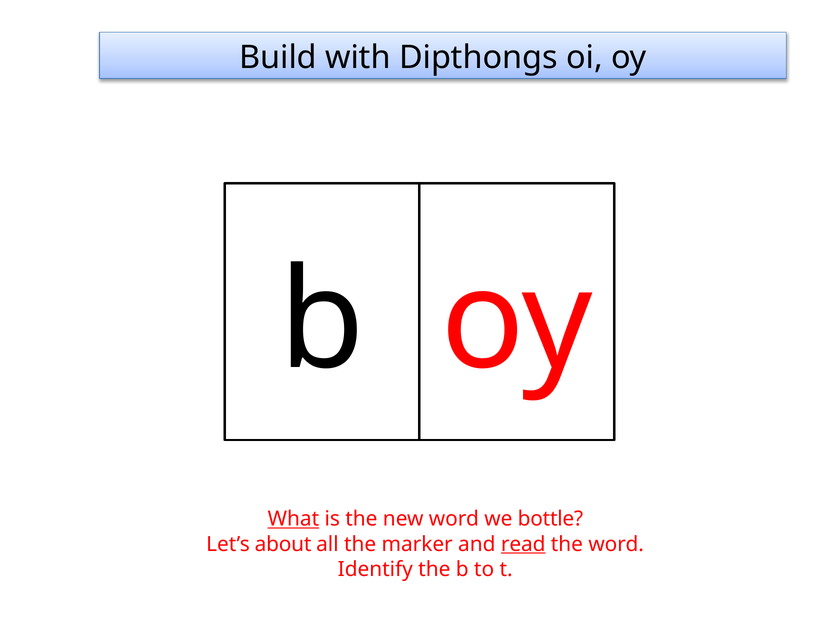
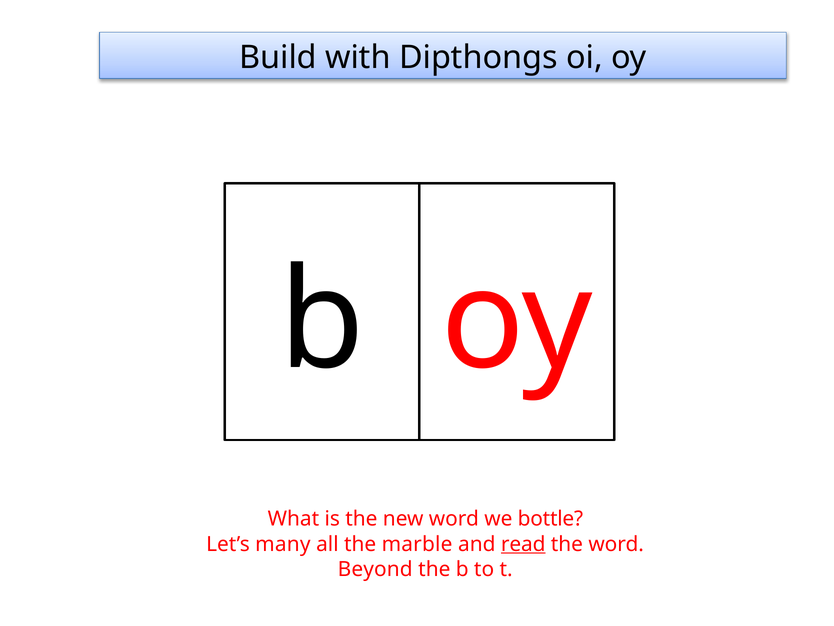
What underline: present -> none (293, 519)
about: about -> many (283, 544)
marker: marker -> marble (417, 544)
Identify: Identify -> Beyond (375, 569)
